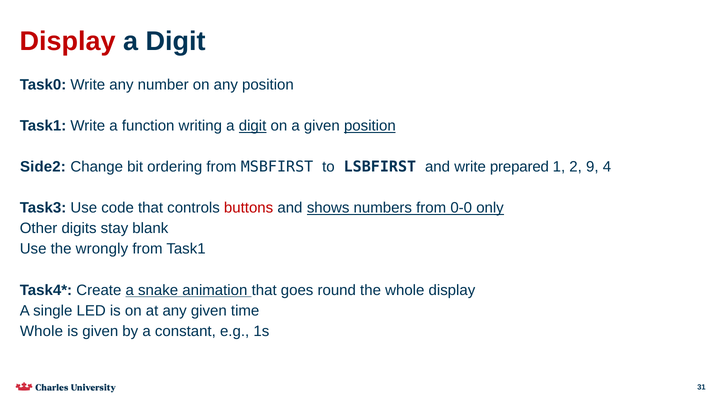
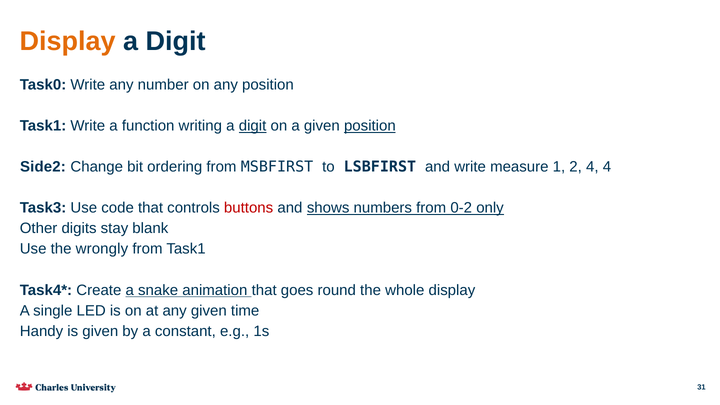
Display colour: red -> orange (68, 42)
prepared: prepared -> measure (519, 167)
2 9: 9 -> 4 (592, 167)
0-0: 0-0 -> 0-2 (461, 208)
Whole: Whole -> Handy (42, 331)
